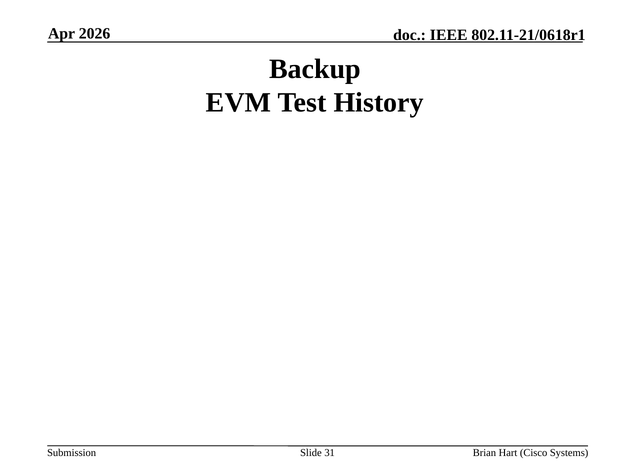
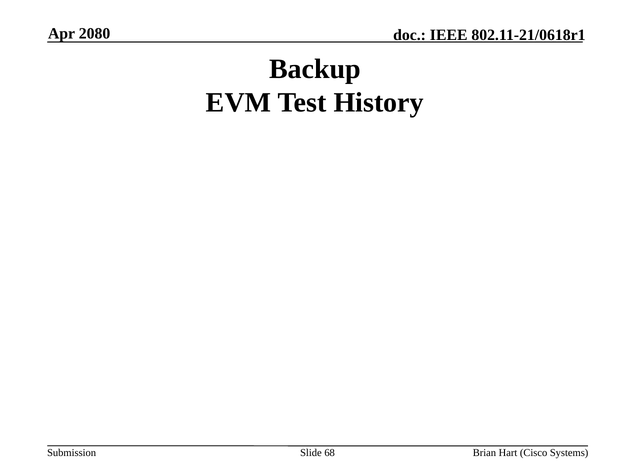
2026: 2026 -> 2080 (95, 33)
31: 31 -> 68 (330, 453)
